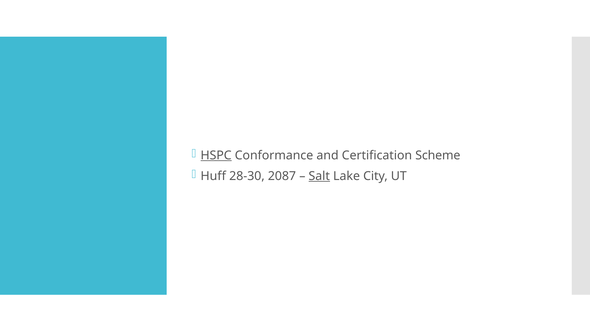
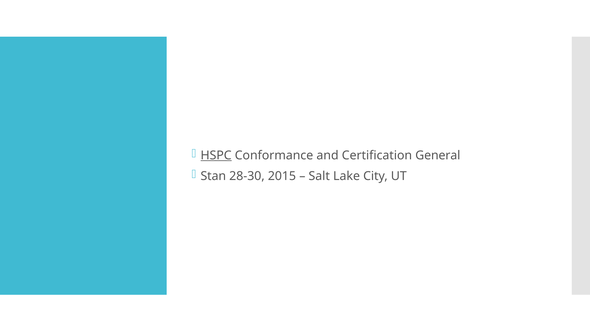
Scheme: Scheme -> General (438, 155)
Huff: Huff -> Stan (213, 176)
2087: 2087 -> 2015 (282, 176)
Salt underline: present -> none (319, 176)
